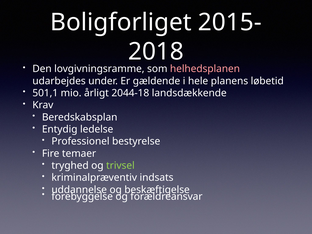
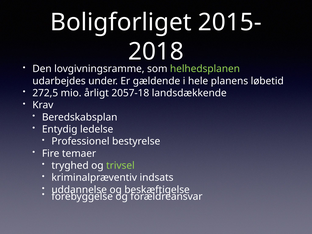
helhedsplanen colour: pink -> light green (205, 69)
501,1: 501,1 -> 272,5 (45, 93)
2044-18: 2044-18 -> 2057-18 (130, 93)
